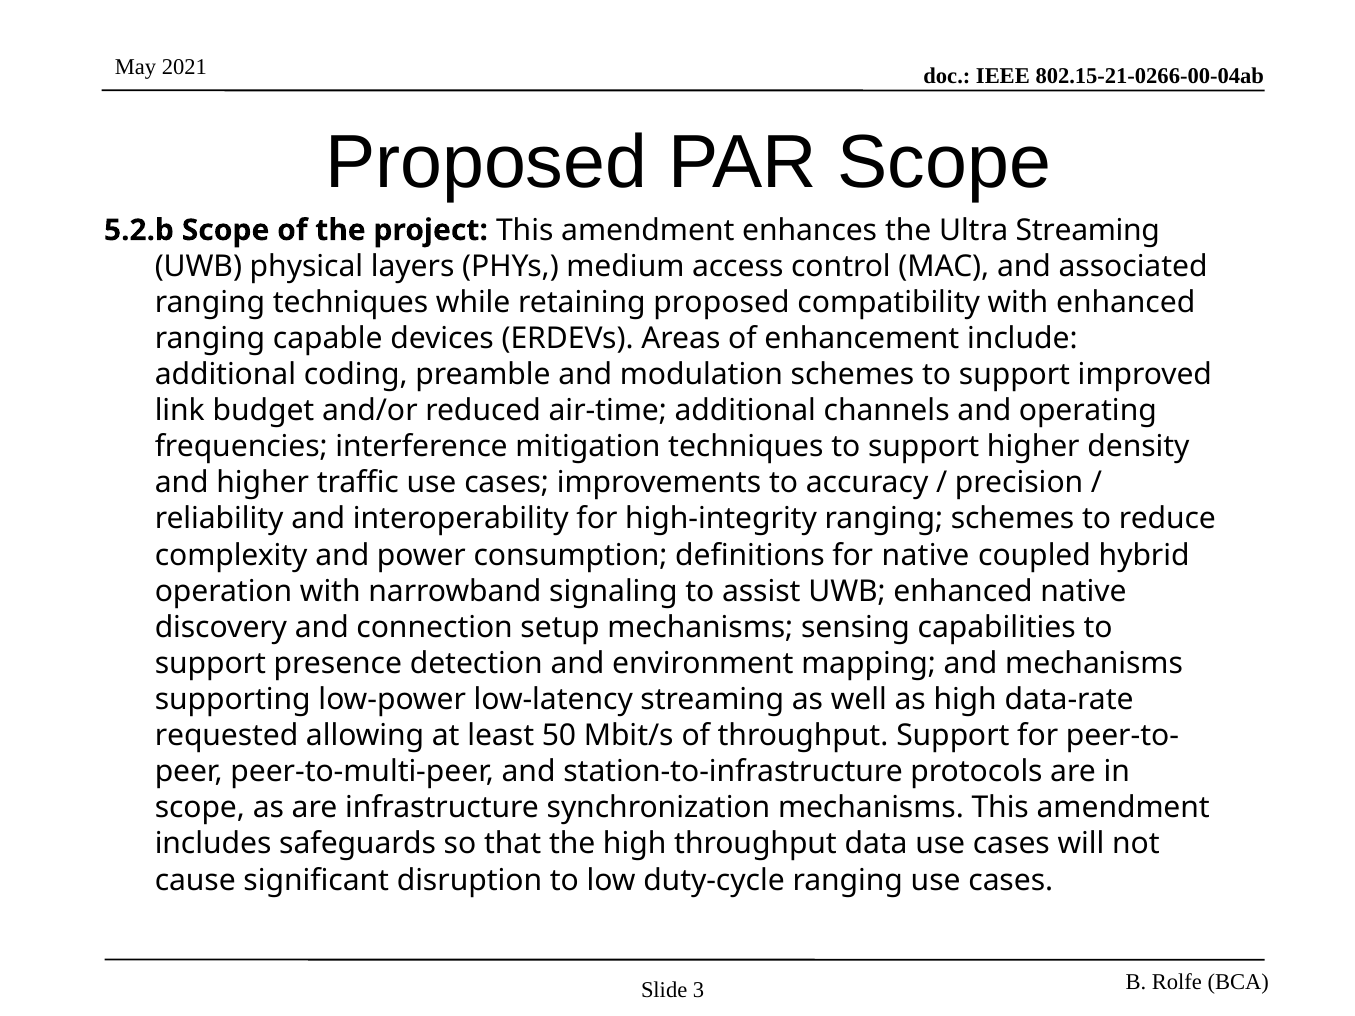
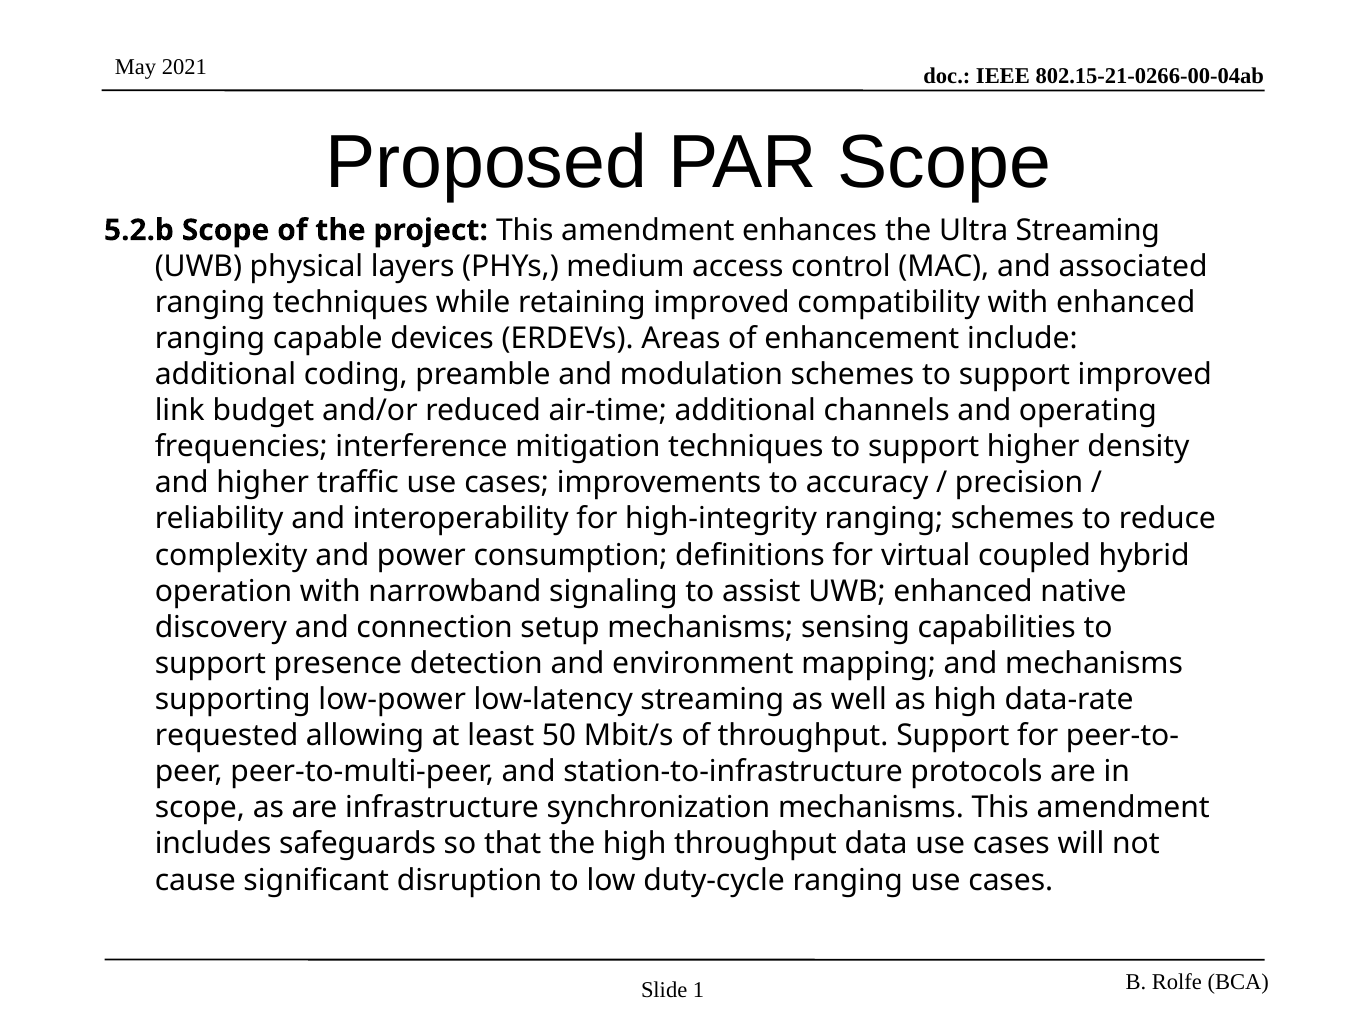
retaining proposed: proposed -> improved (722, 302)
for native: native -> virtual (926, 555)
3: 3 -> 1 (699, 991)
